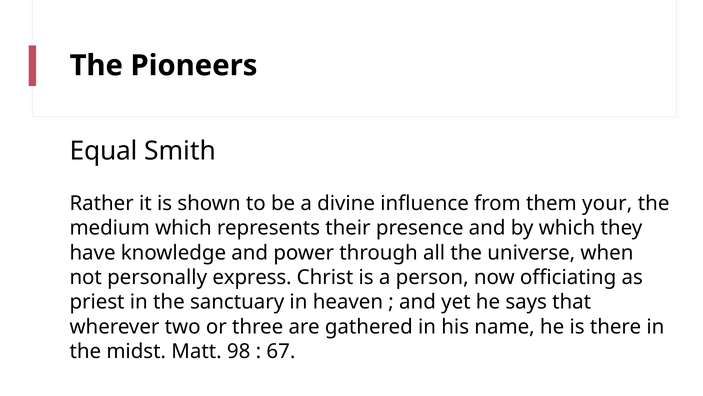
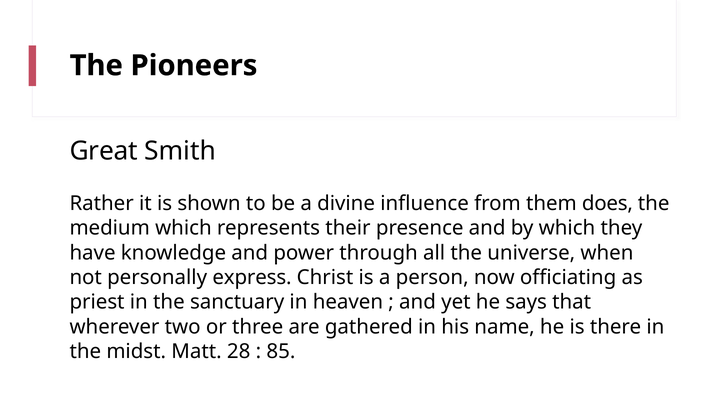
Equal: Equal -> Great (104, 151)
your: your -> does (607, 203)
98: 98 -> 28 (239, 351)
67: 67 -> 85 (281, 351)
